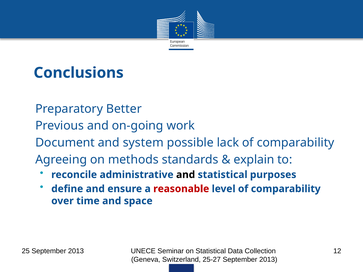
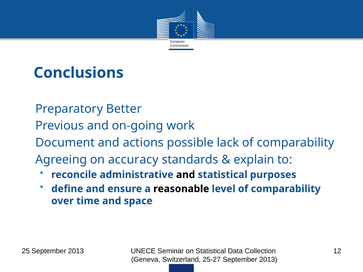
system: system -> actions (143, 143)
methods: methods -> accuracy (133, 160)
reasonable colour: red -> black (181, 189)
